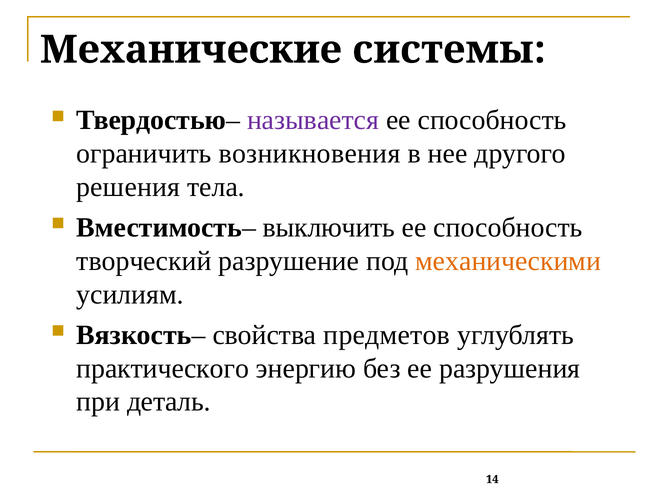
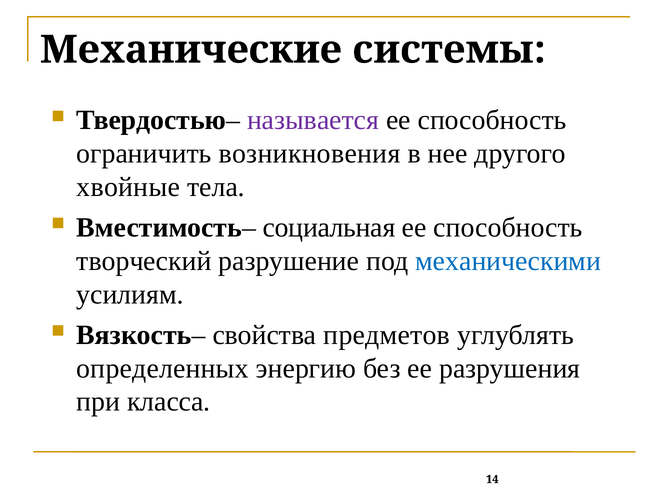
решения: решения -> хвойные (128, 187)
выключить: выключить -> социальная (329, 227)
механическими colour: orange -> blue (508, 261)
практического: практического -> определенных (163, 368)
деталь: деталь -> класса (169, 402)
